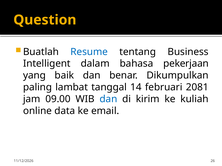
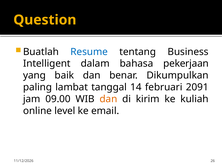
2081: 2081 -> 2091 (197, 87)
dan colour: blue -> orange (108, 99)
data: data -> level (65, 111)
